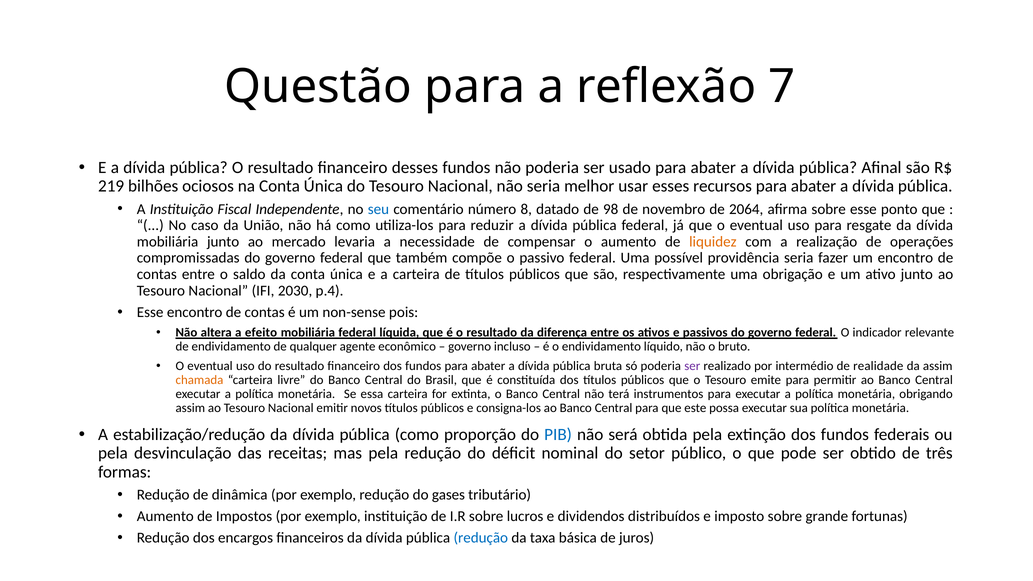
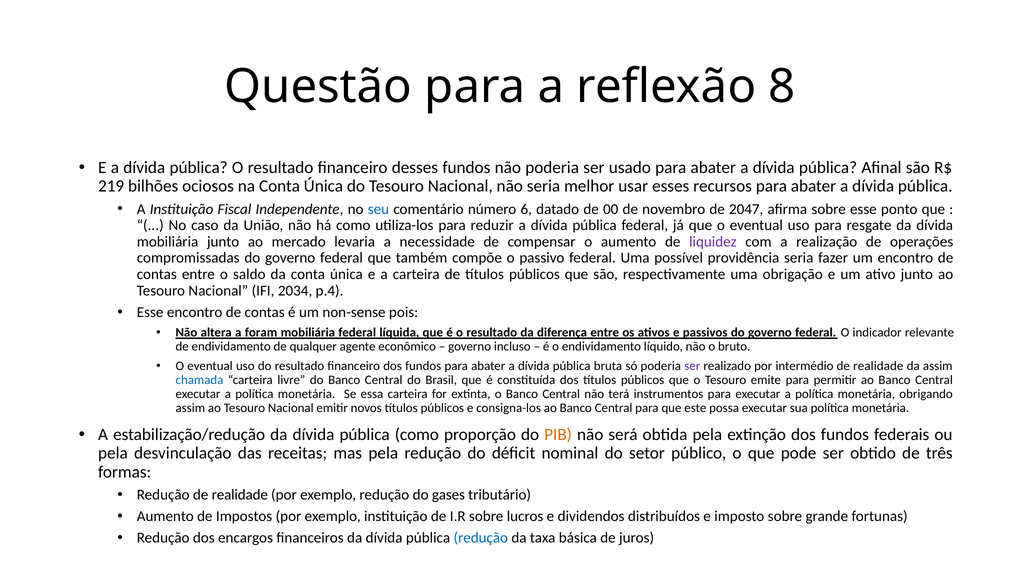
7: 7 -> 8 (782, 87)
8: 8 -> 6 (526, 209)
98: 98 -> 00 (611, 209)
2064: 2064 -> 2047 (746, 209)
liquidez colour: orange -> purple (713, 242)
2030: 2030 -> 2034 (295, 291)
efeito: efeito -> foram (261, 333)
chamada colour: orange -> blue (200, 380)
PIB colour: blue -> orange (558, 435)
Redução de dinâmica: dinâmica -> realidade (240, 495)
